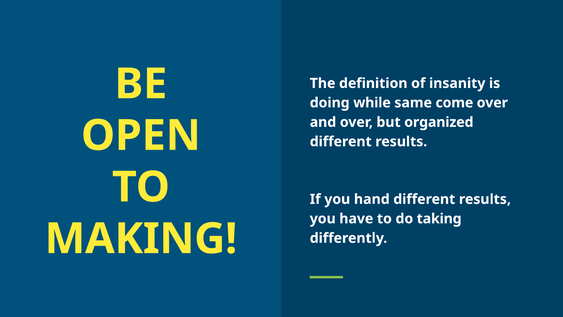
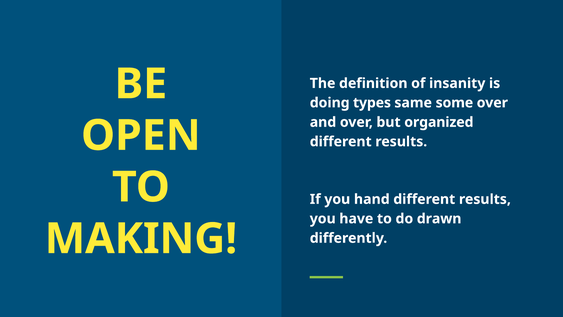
while: while -> types (372, 103)
come: come -> some (454, 103)
taking: taking -> drawn (439, 218)
